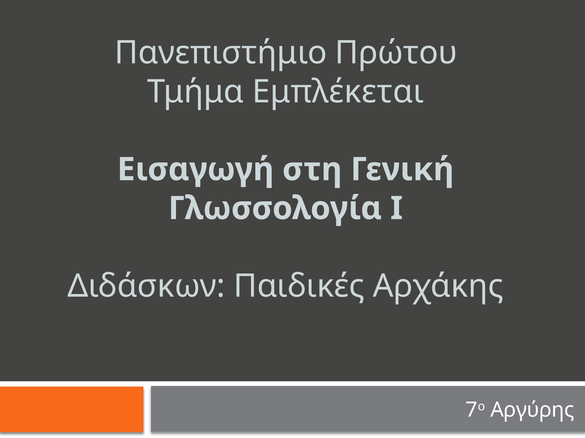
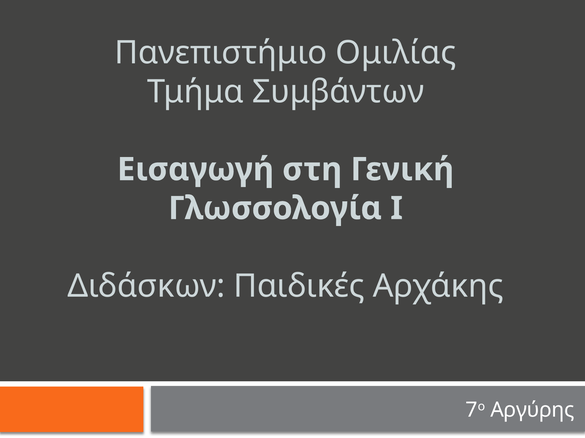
Πρώτου: Πρώτου -> Ομιλίας (396, 53)
Εμπλέκεται: Εμπλέκεται -> Συμβάντων (338, 92)
